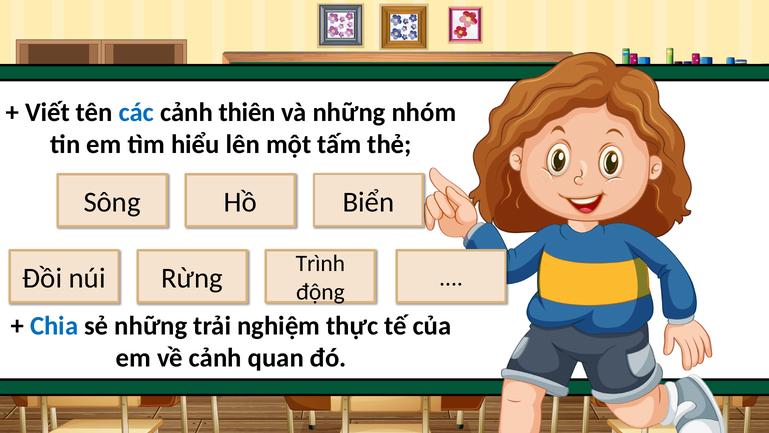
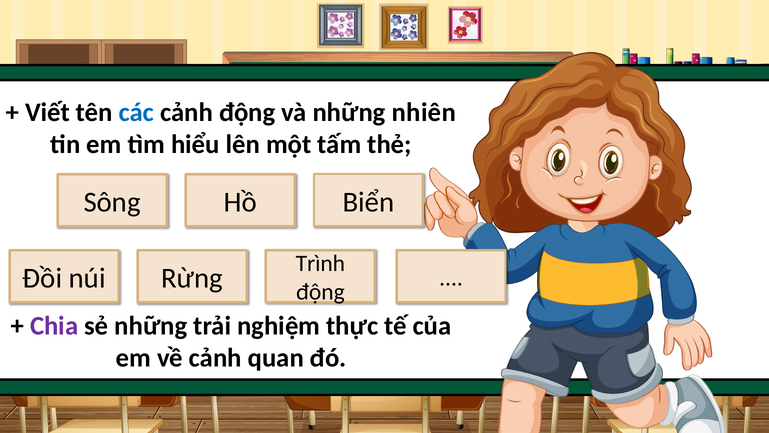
cảnh thiên: thiên -> động (247, 112)
nhóm: nhóm -> nhiên (424, 112)
Chia colour: blue -> purple (54, 326)
